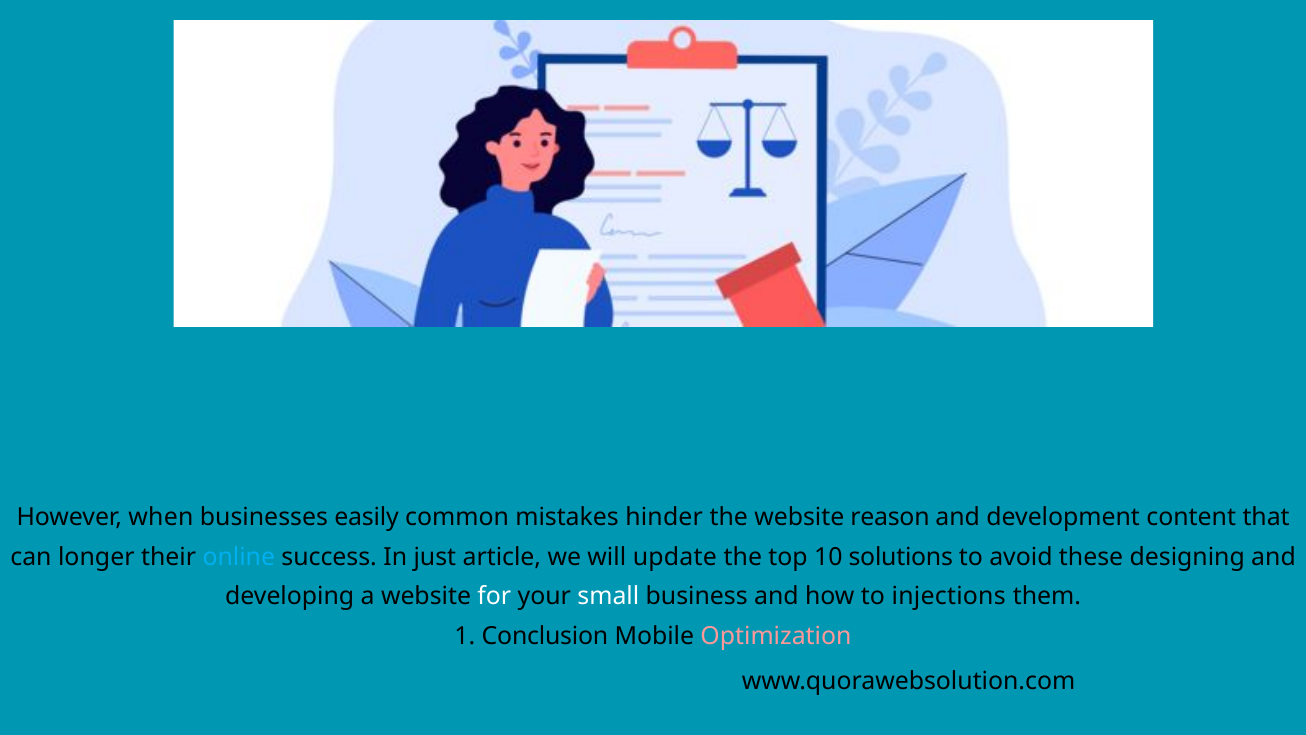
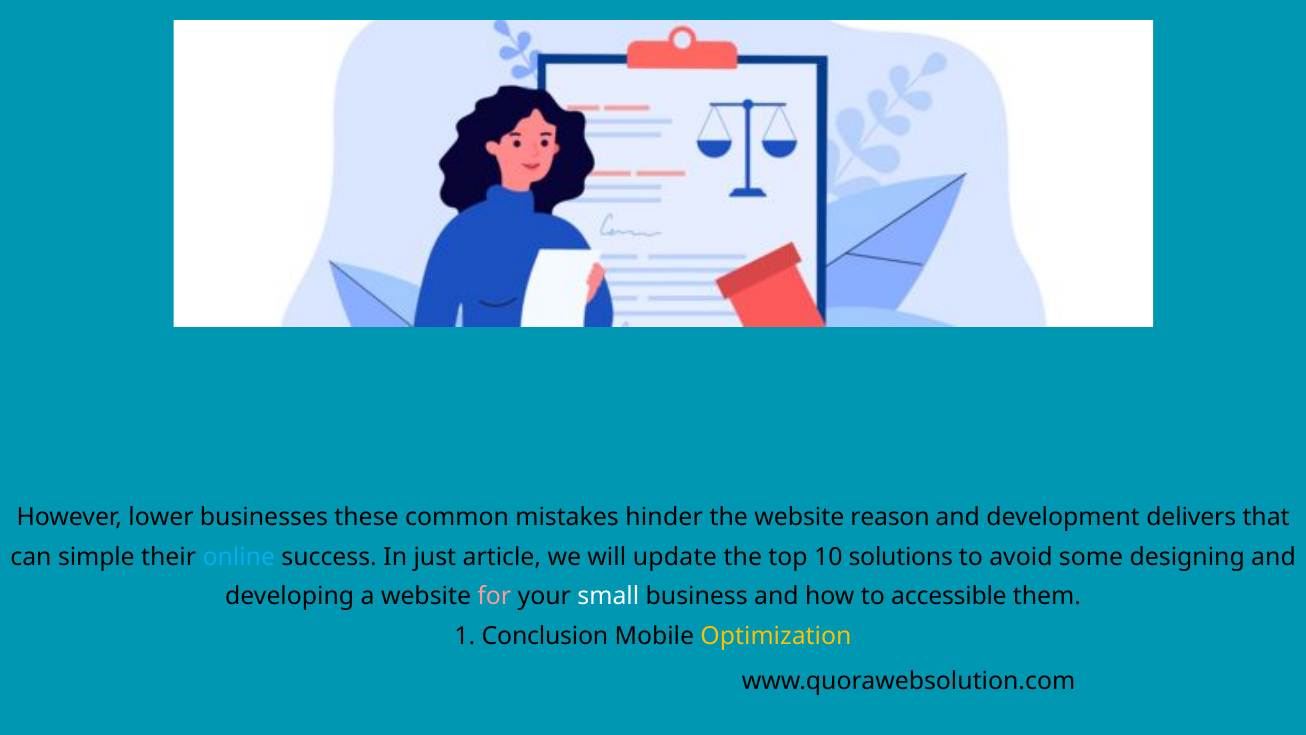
when: when -> lower (161, 517)
easily: easily -> these (367, 517)
content: content -> delivers (1191, 517)
longer: longer -> simple (96, 557)
these: these -> some (1091, 557)
for colour: white -> pink (494, 596)
injections: injections -> accessible (949, 596)
Optimization colour: pink -> yellow (776, 636)
